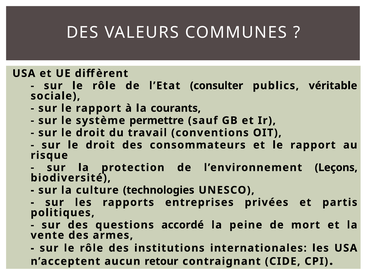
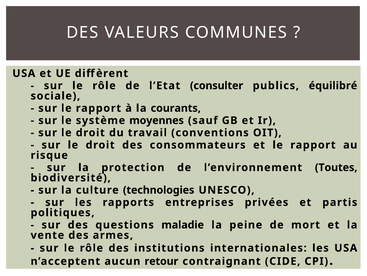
véritable: véritable -> équilibré (333, 85)
permettre: permettre -> moyennes (157, 120)
Leçons: Leçons -> Toutes (336, 167)
accordé: accordé -> maladie (183, 224)
